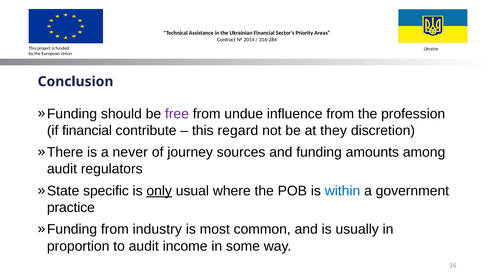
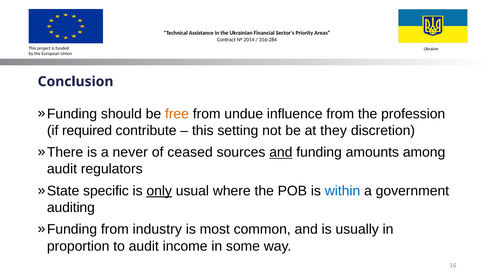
free colour: purple -> orange (177, 114)
if financial: financial -> required (87, 130)
regard: regard -> setting (238, 130)
journey: journey -> ceased (190, 152)
and underline: none -> present (281, 152)
practice: practice -> auditing (71, 207)
